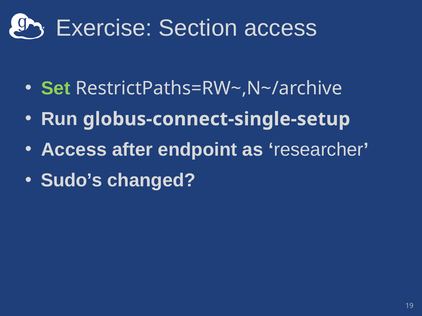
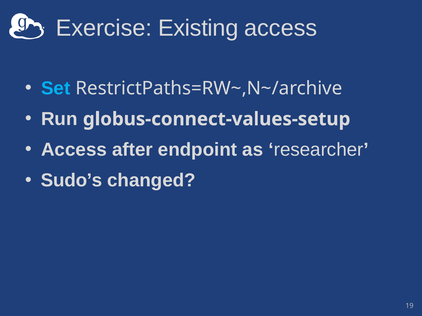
Section: Section -> Existing (198, 28)
Set colour: light green -> light blue (56, 89)
globus-connect-single-setup: globus-connect-single-setup -> globus-connect-values-setup (217, 119)
